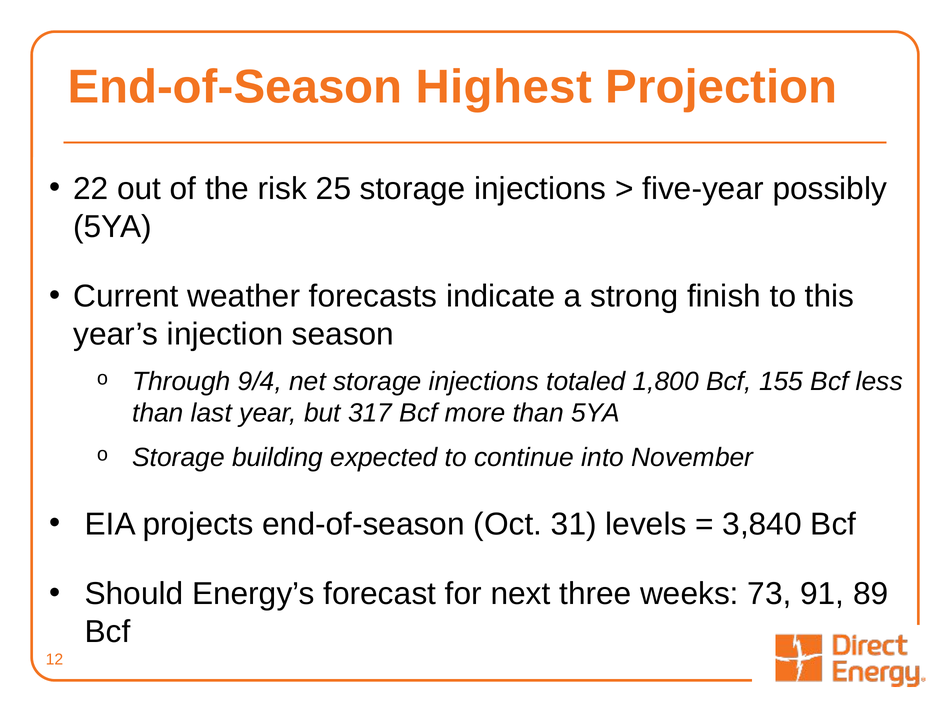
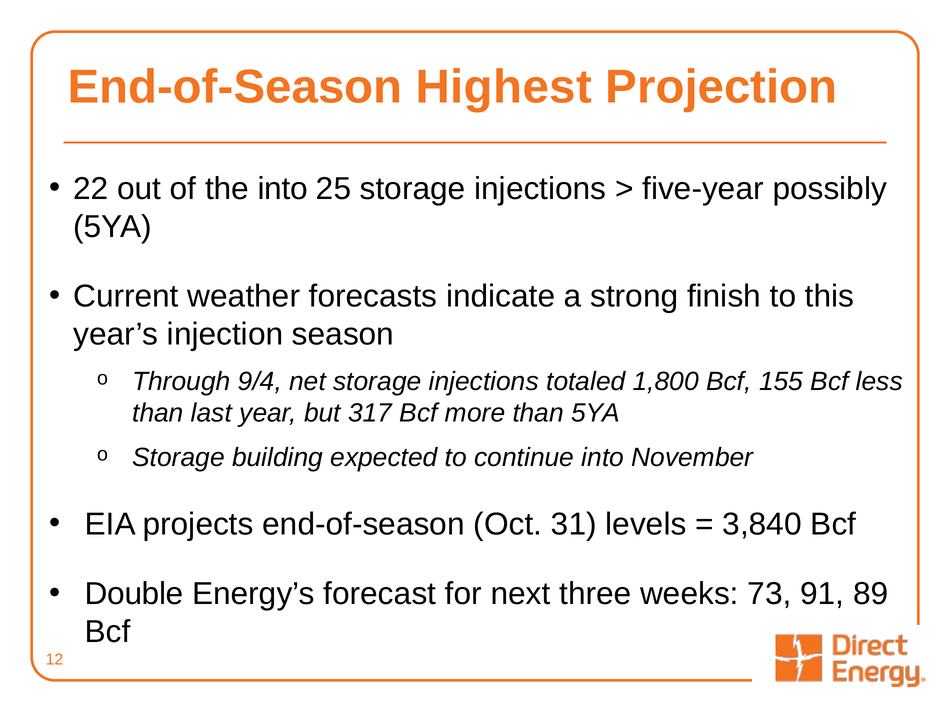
the risk: risk -> into (283, 189)
Should: Should -> Double (134, 594)
